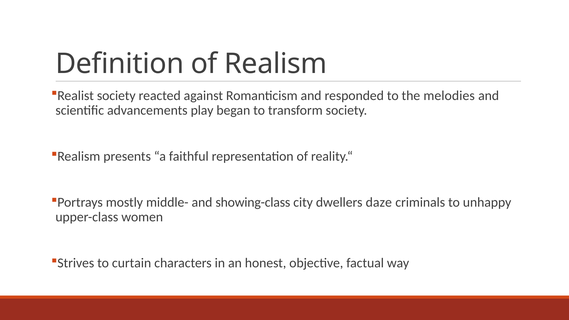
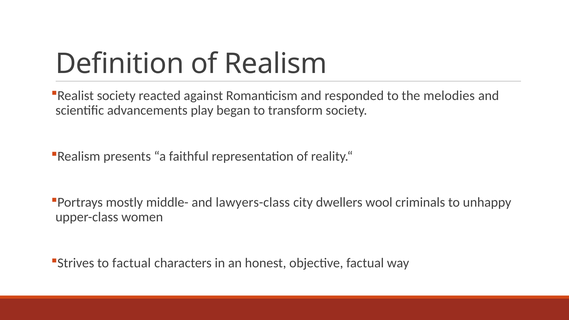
showing-class: showing-class -> lawyers-class (253, 202)
daze: daze -> wool (379, 202)
to curtain: curtain -> factual (132, 263)
